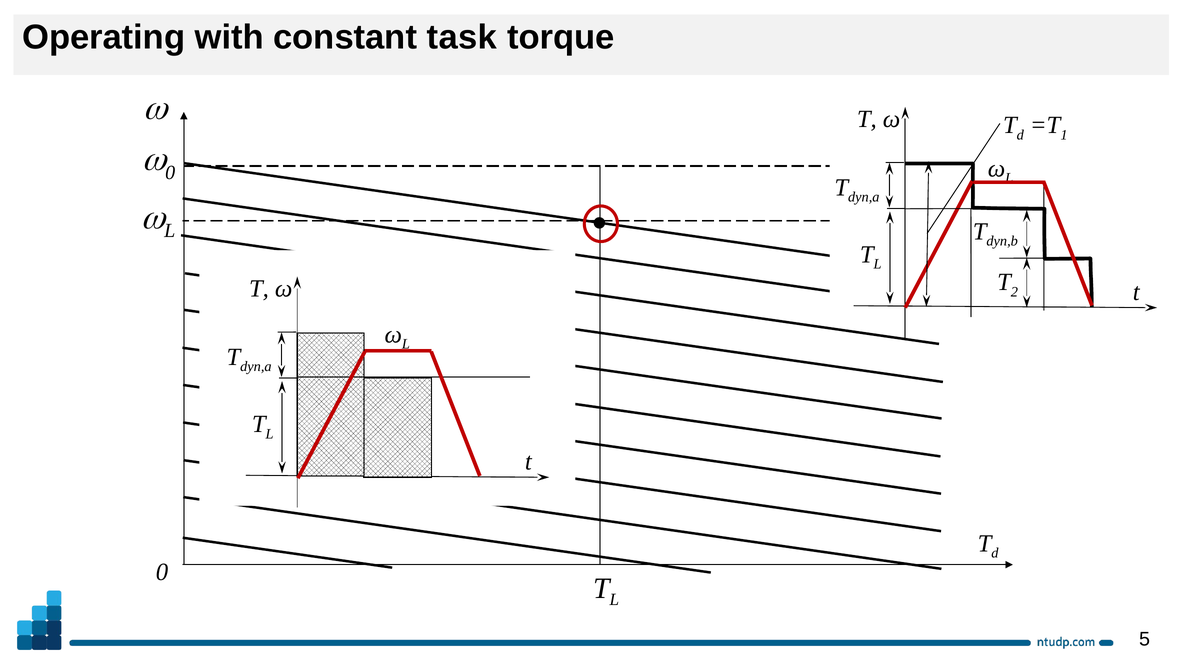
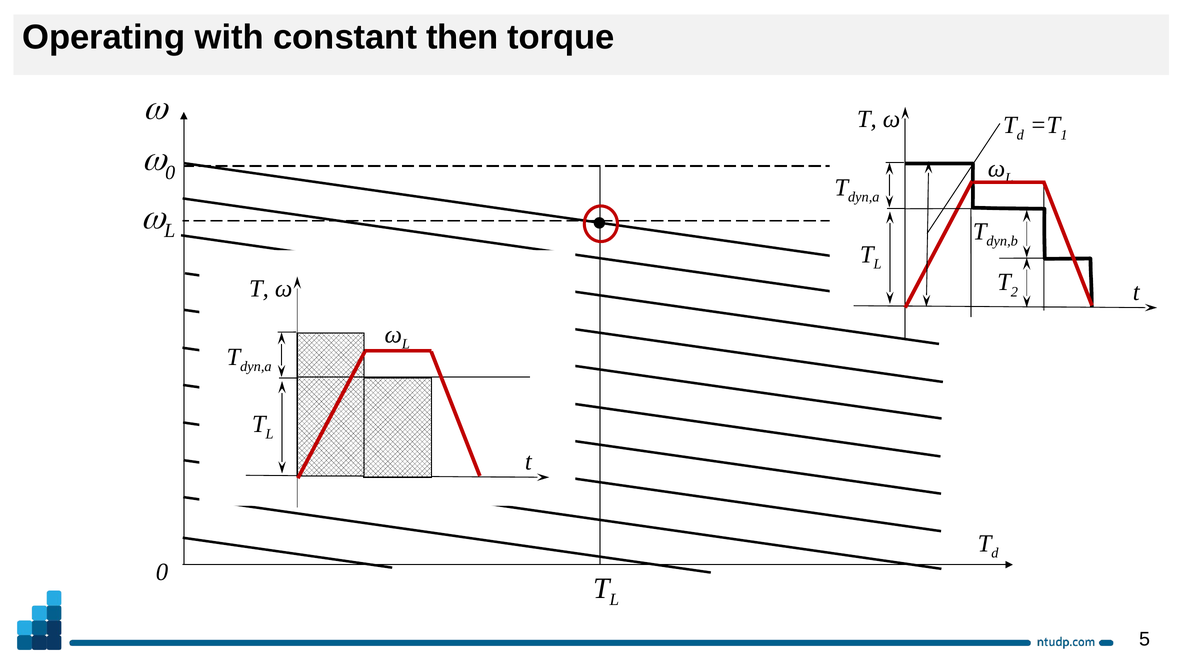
task: task -> then (462, 37)
